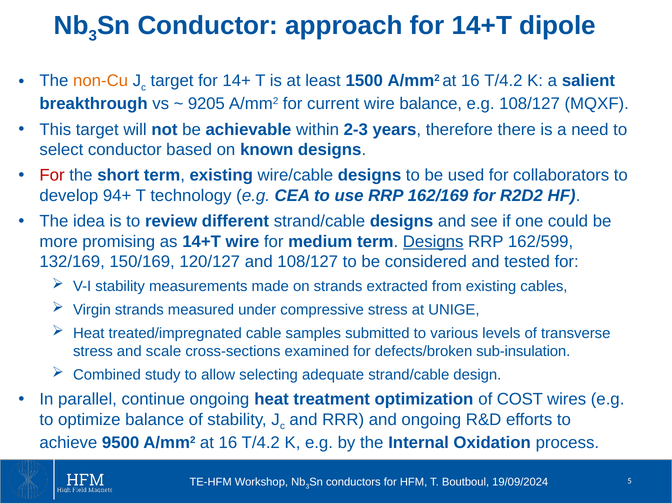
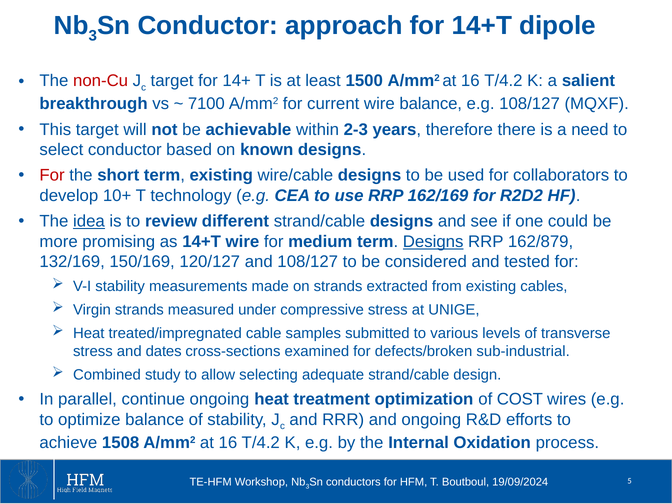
non-Cu colour: orange -> red (101, 81)
9205: 9205 -> 7100 (206, 104)
94+: 94+ -> 10+ (117, 196)
idea underline: none -> present (89, 221)
162/599: 162/599 -> 162/879 (541, 242)
scale: scale -> dates (164, 351)
sub-insulation: sub-insulation -> sub-industrial (523, 351)
9500: 9500 -> 1508 (121, 443)
